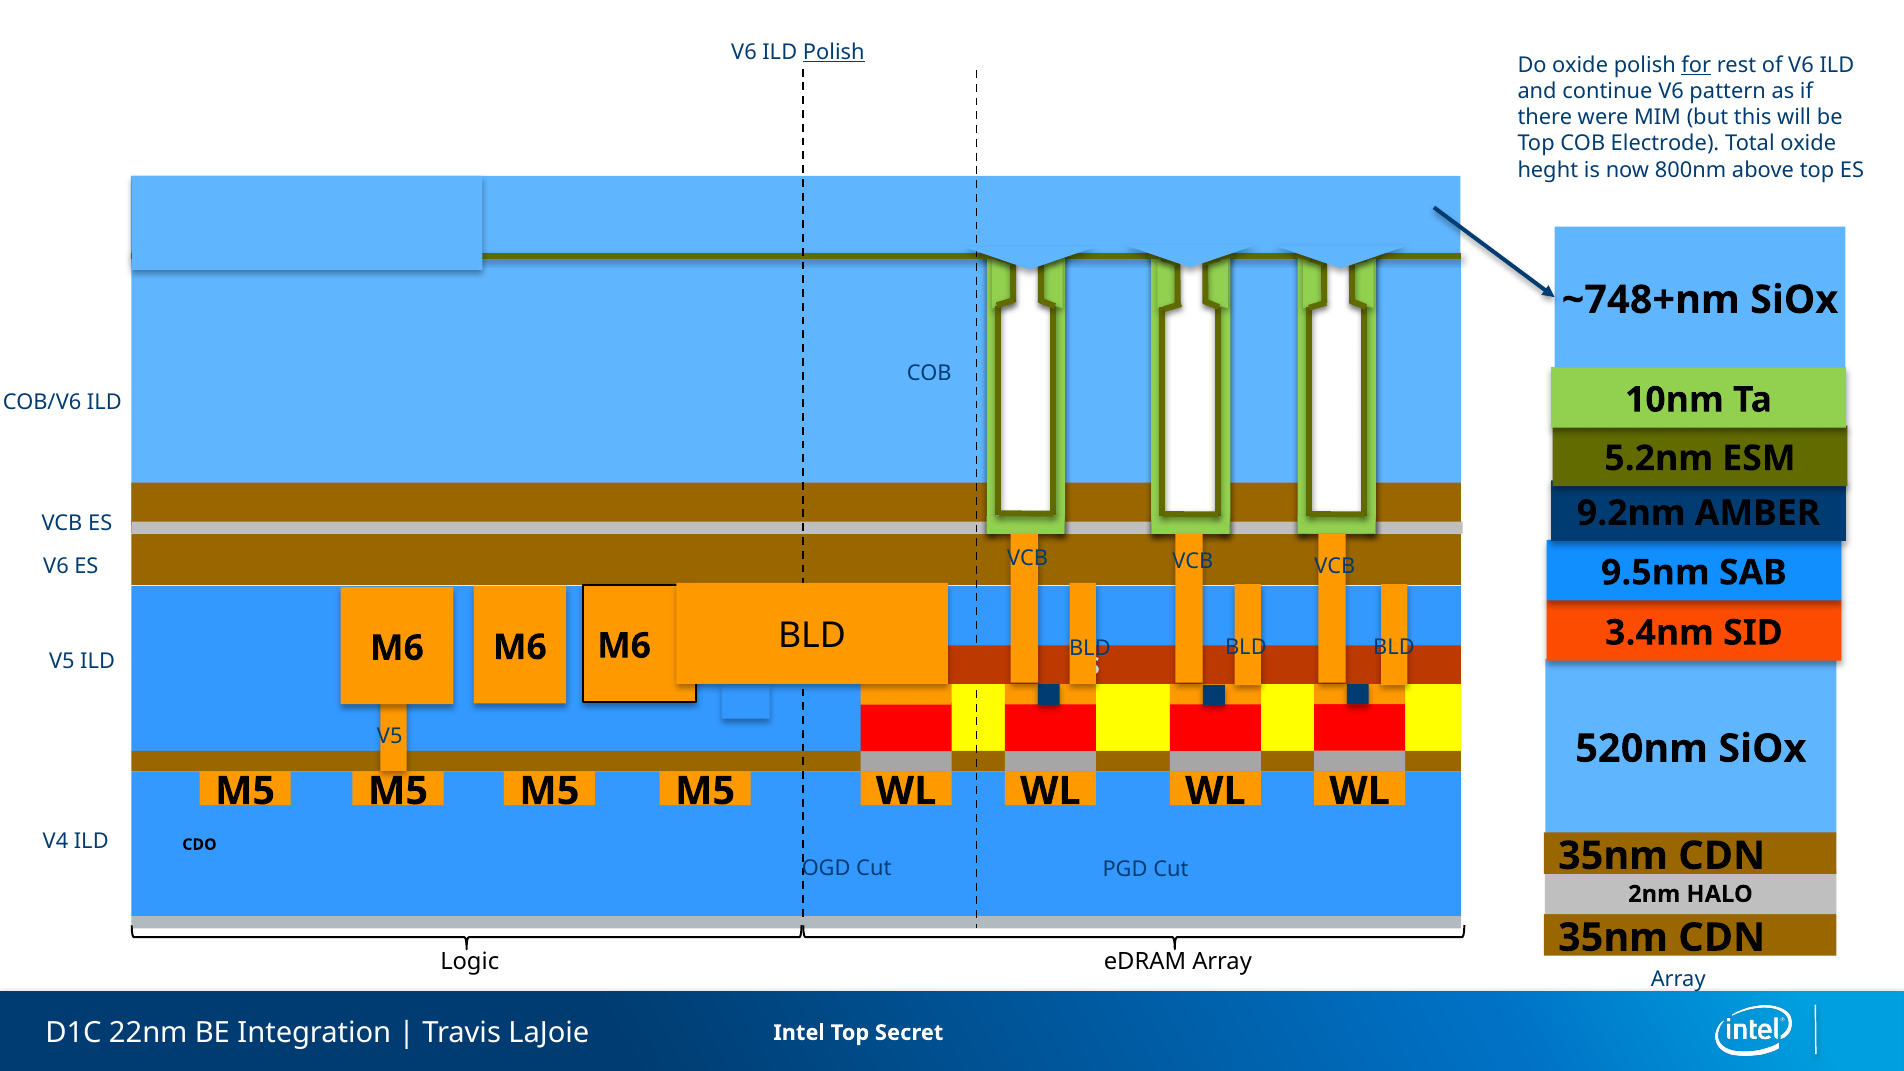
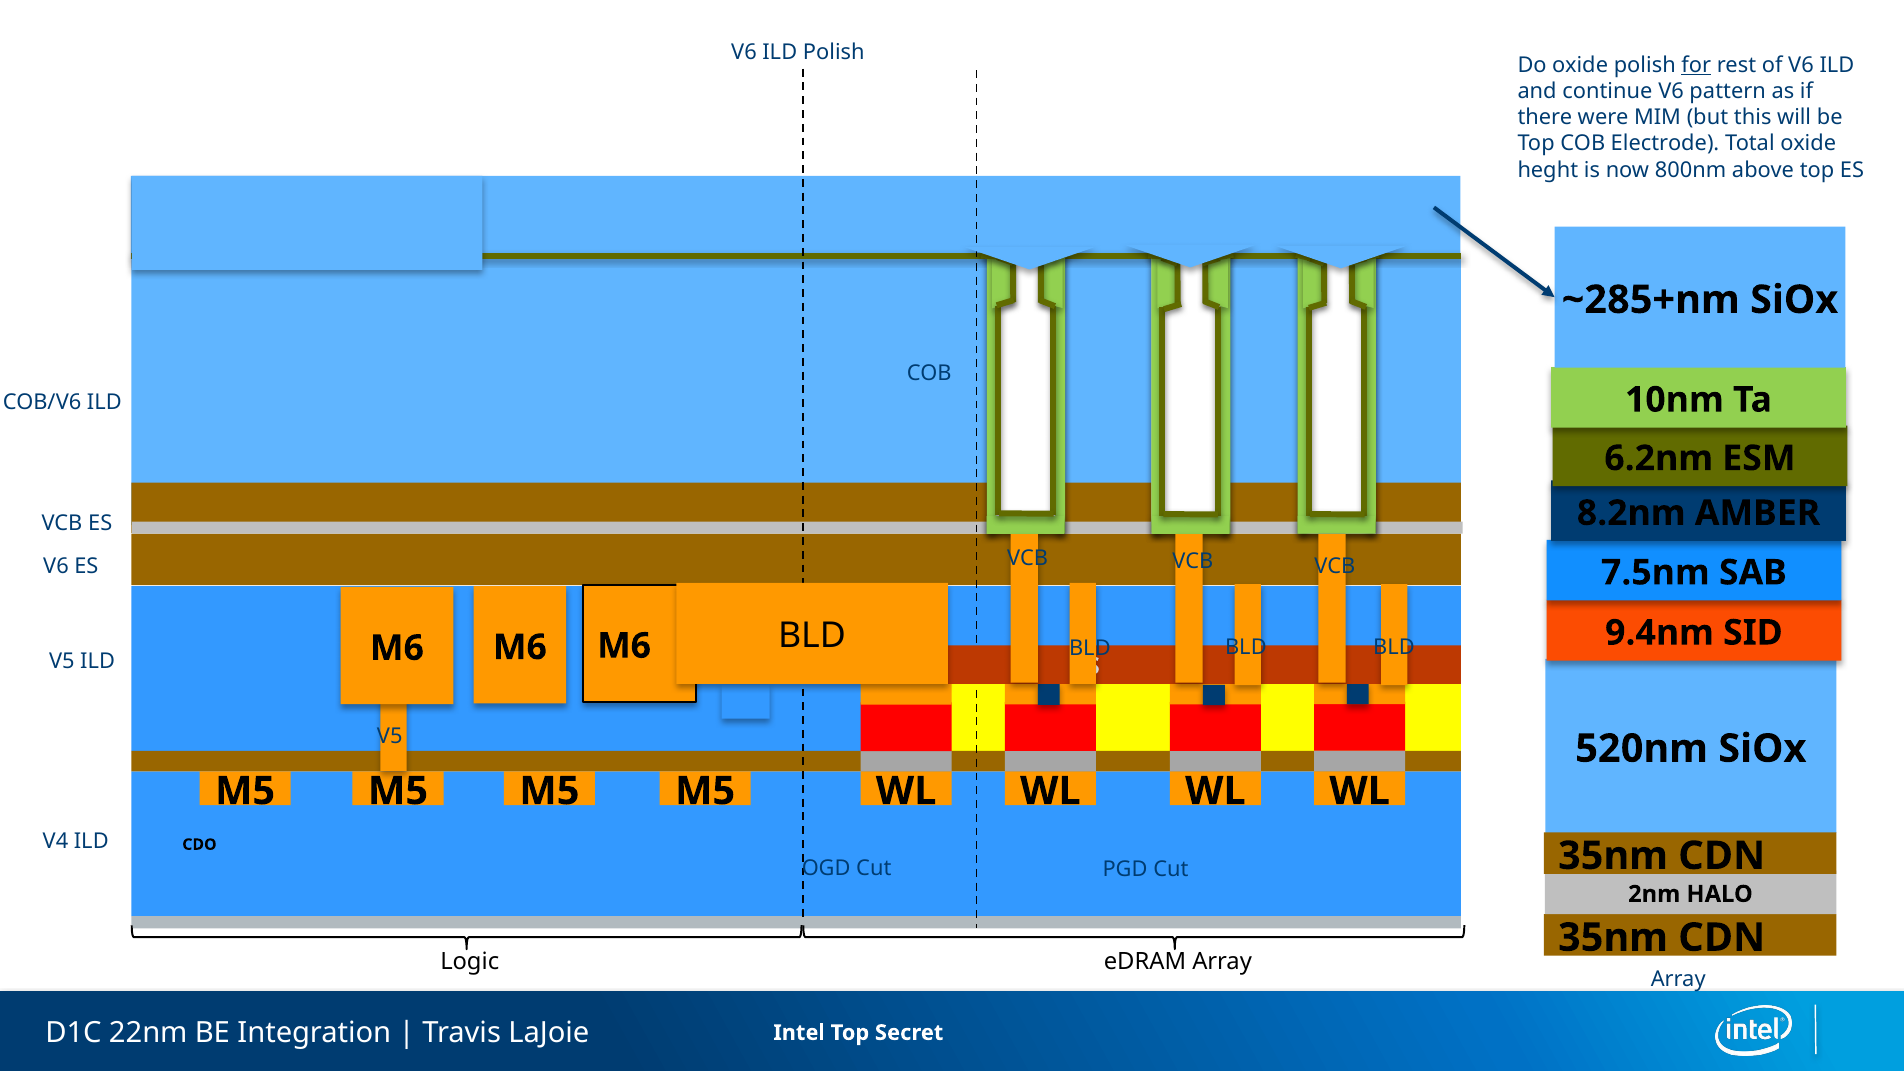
Polish underline: present -> none (834, 52)
~748+nm: ~748+nm -> ~285+nm (1651, 300)
5.2nm: 5.2nm -> 6.2nm (1659, 458)
9.2nm: 9.2nm -> 8.2nm (1631, 513)
9.5nm: 9.5nm -> 7.5nm (1655, 573)
3.4nm: 3.4nm -> 9.4nm (1659, 633)
